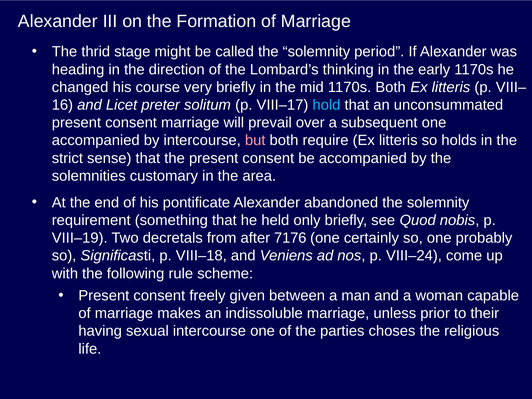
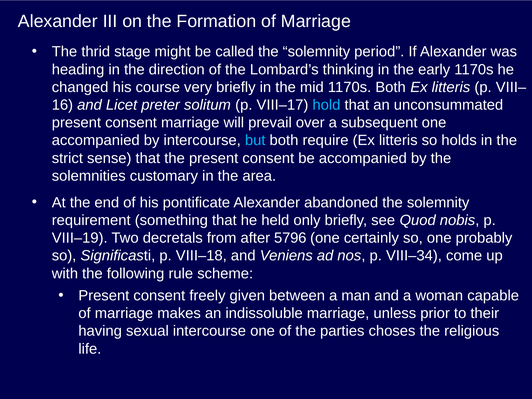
but colour: pink -> light blue (255, 140)
7176: 7176 -> 5796 (290, 238)
VIII–24: VIII–24 -> VIII–34 (414, 256)
